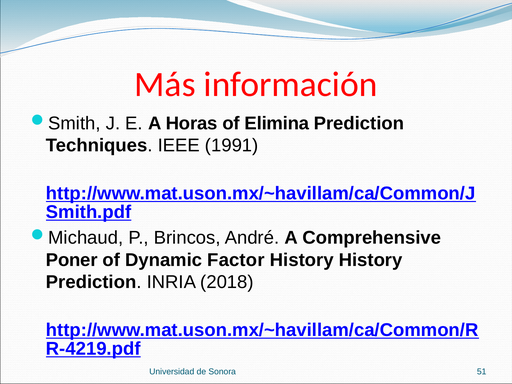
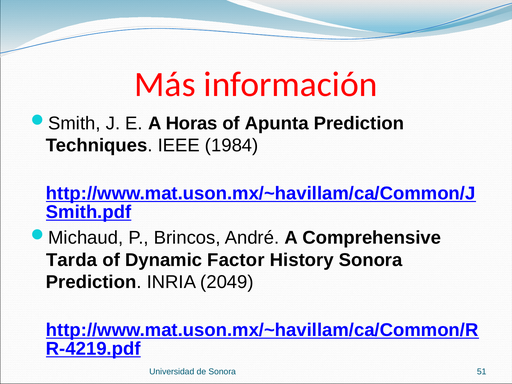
Elimina: Elimina -> Apunta (277, 123)
1991: 1991 -> 1984 (232, 145)
Poner: Poner -> Tarda (72, 260)
History History: History -> Sonora (371, 260)
2018: 2018 -> 2049 (227, 282)
